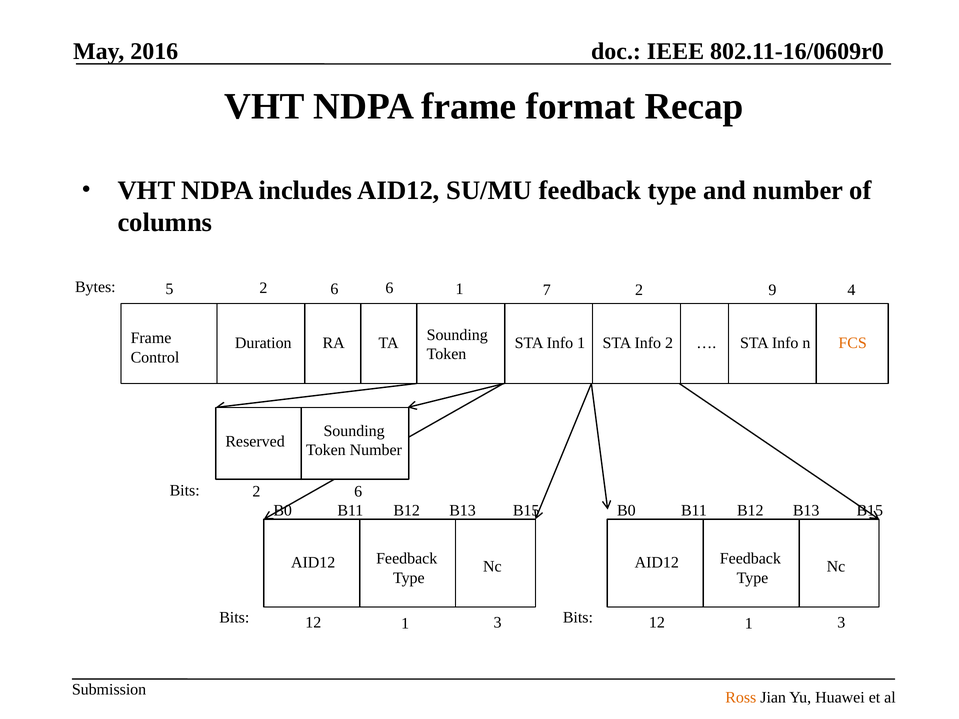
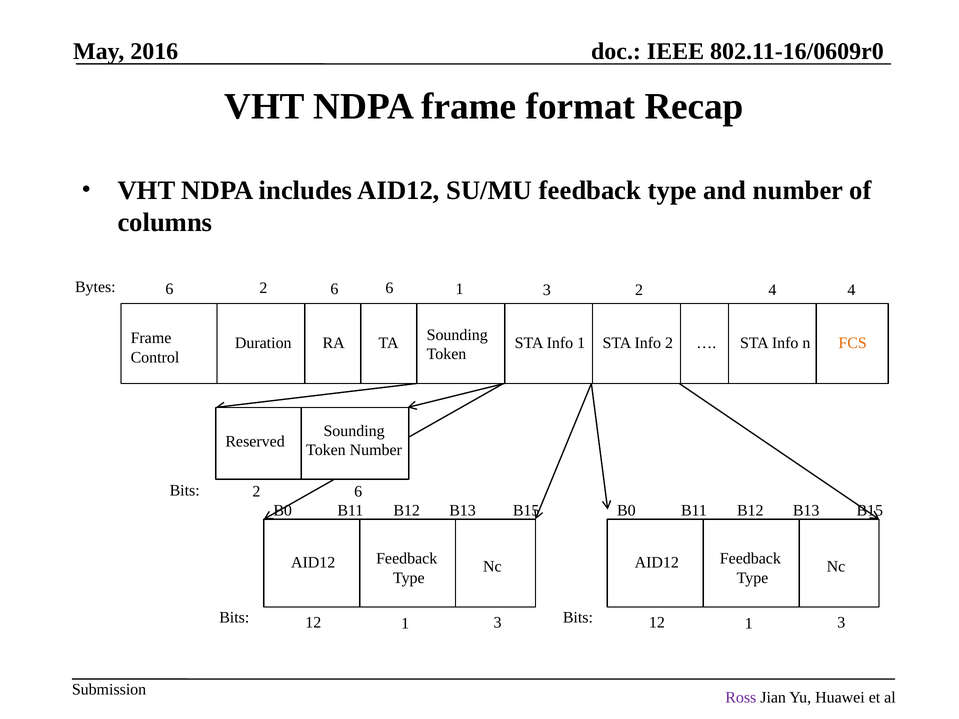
Bytes 5: 5 -> 6 (169, 289)
1 7: 7 -> 3 (547, 290)
2 9: 9 -> 4 (772, 290)
Ross colour: orange -> purple (741, 698)
